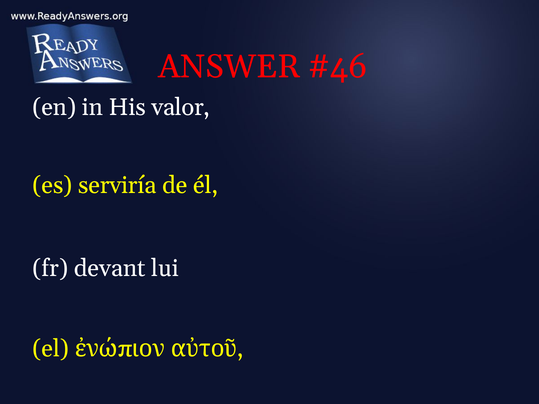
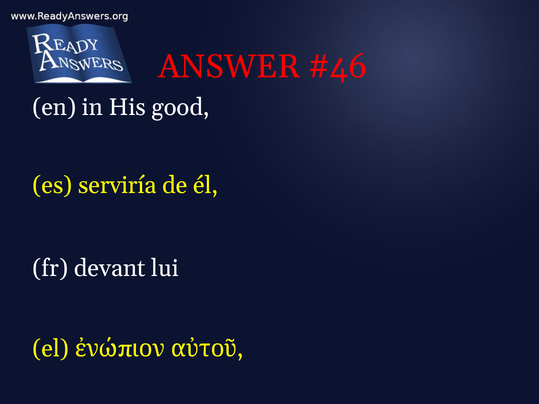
valor: valor -> good (181, 107)
